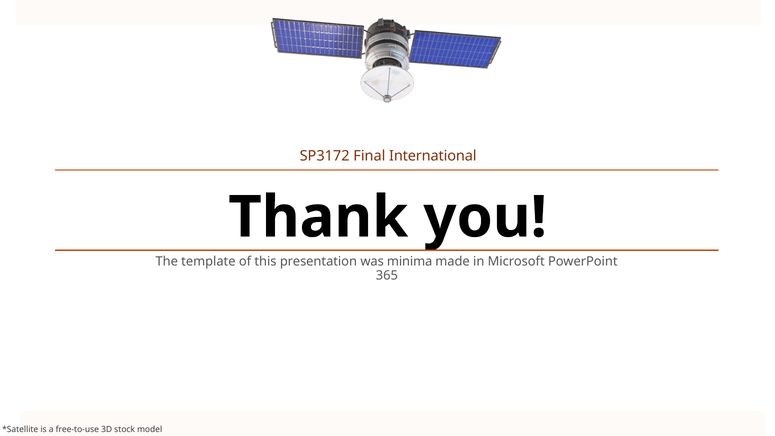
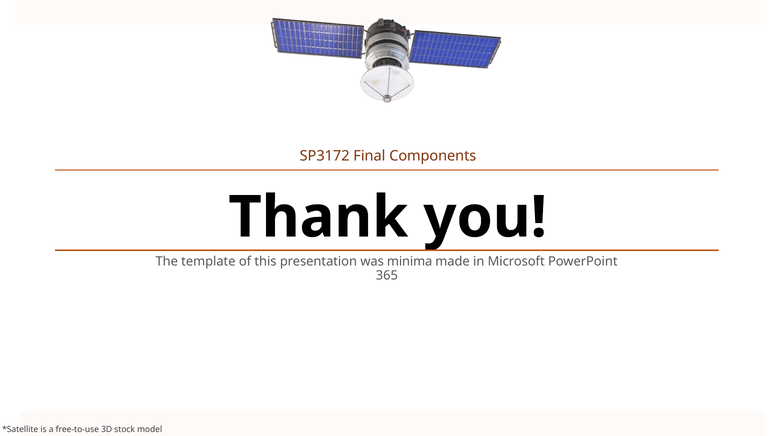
International: International -> Components (433, 156)
